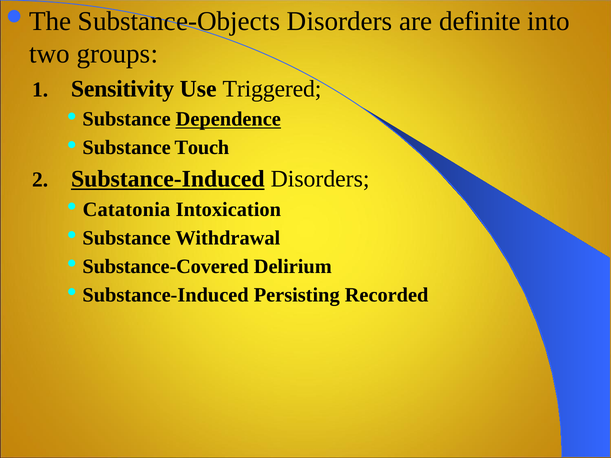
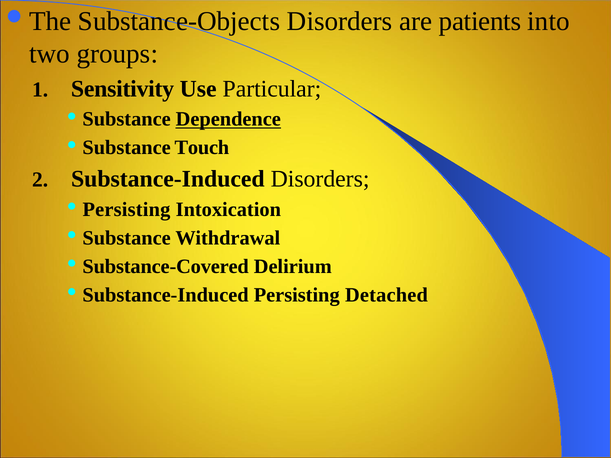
definite: definite -> patients (480, 21)
Triggered: Triggered -> Particular (272, 89)
Substance-Induced underline: present -> none (168, 179)
Catatonia: Catatonia -> Persisting (126, 210)
Recorded: Recorded -> Detached (386, 295)
